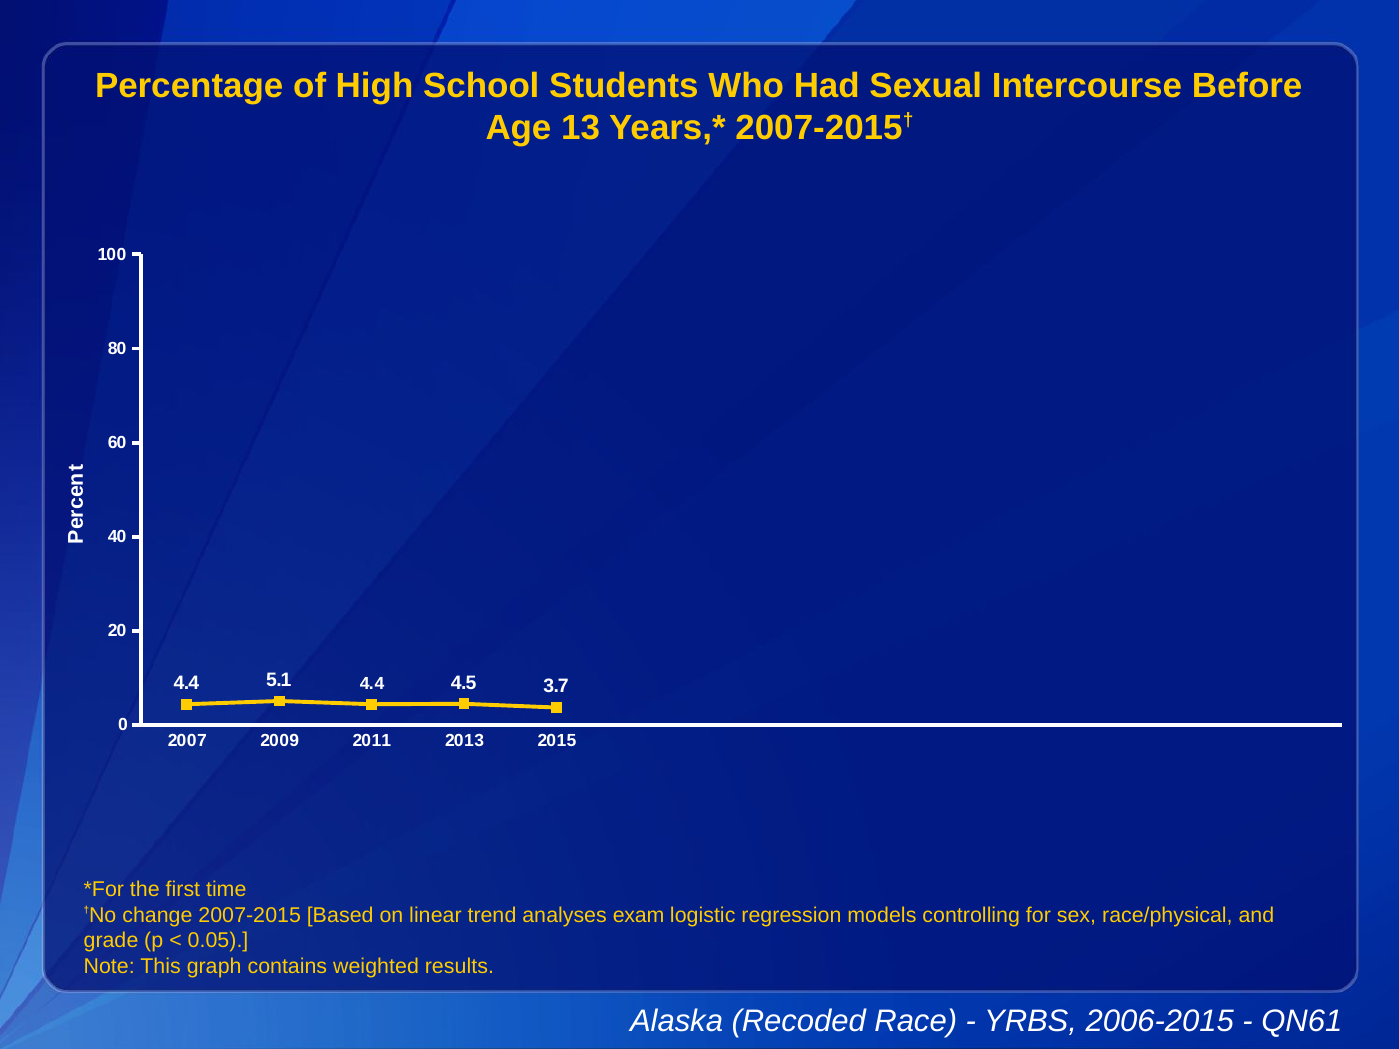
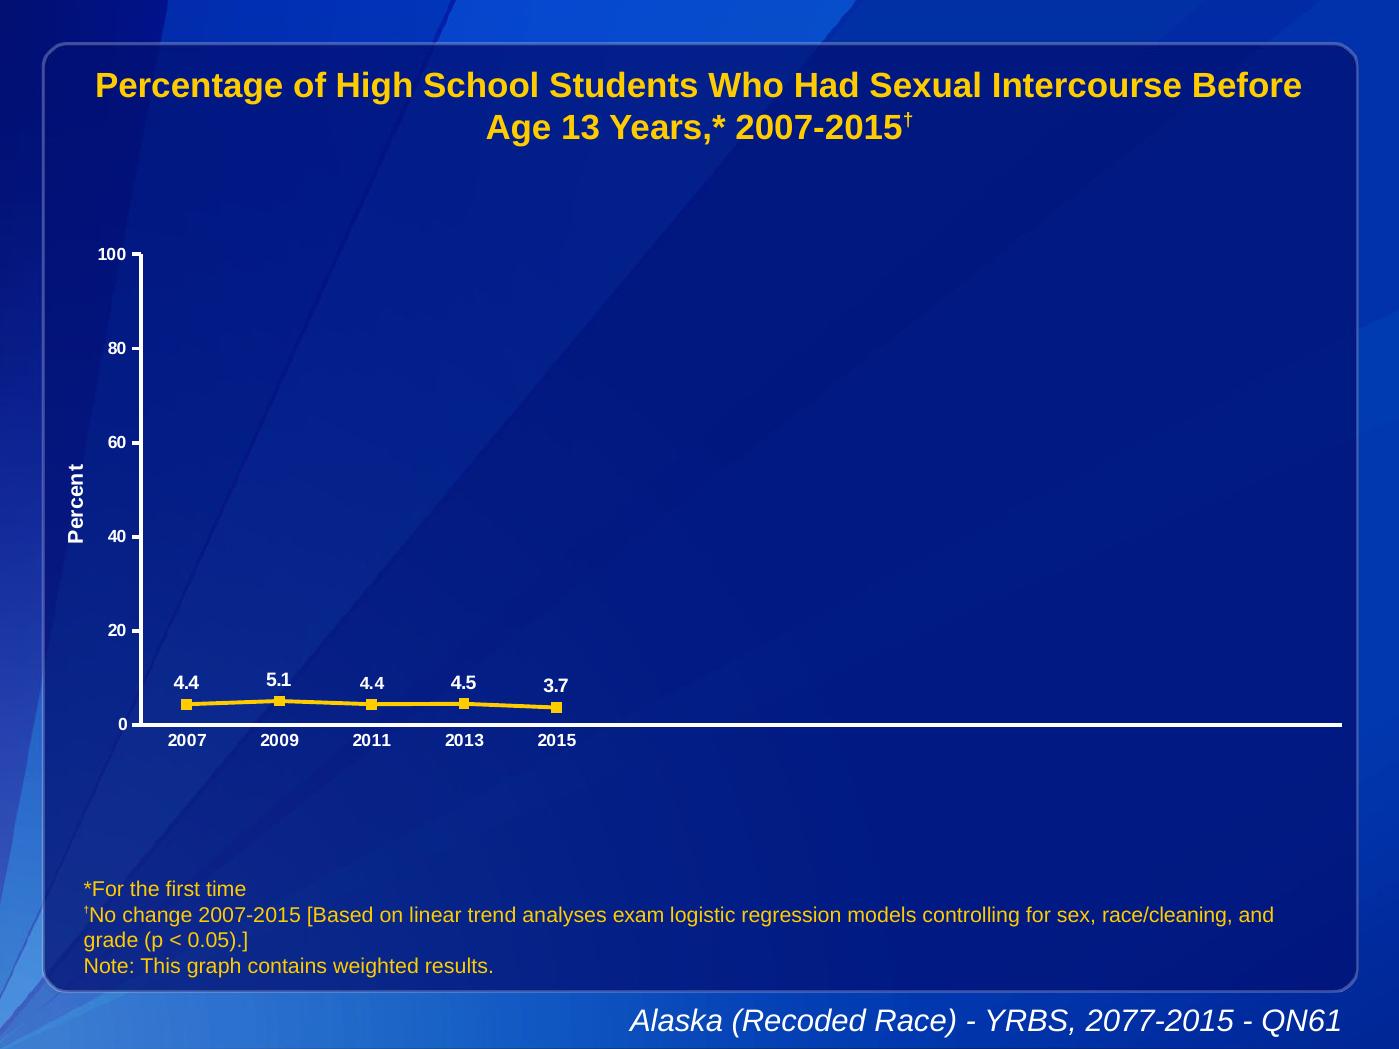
race/physical: race/physical -> race/cleaning (1167, 915)
2006-2015: 2006-2015 -> 2077-2015 (1160, 1021)
